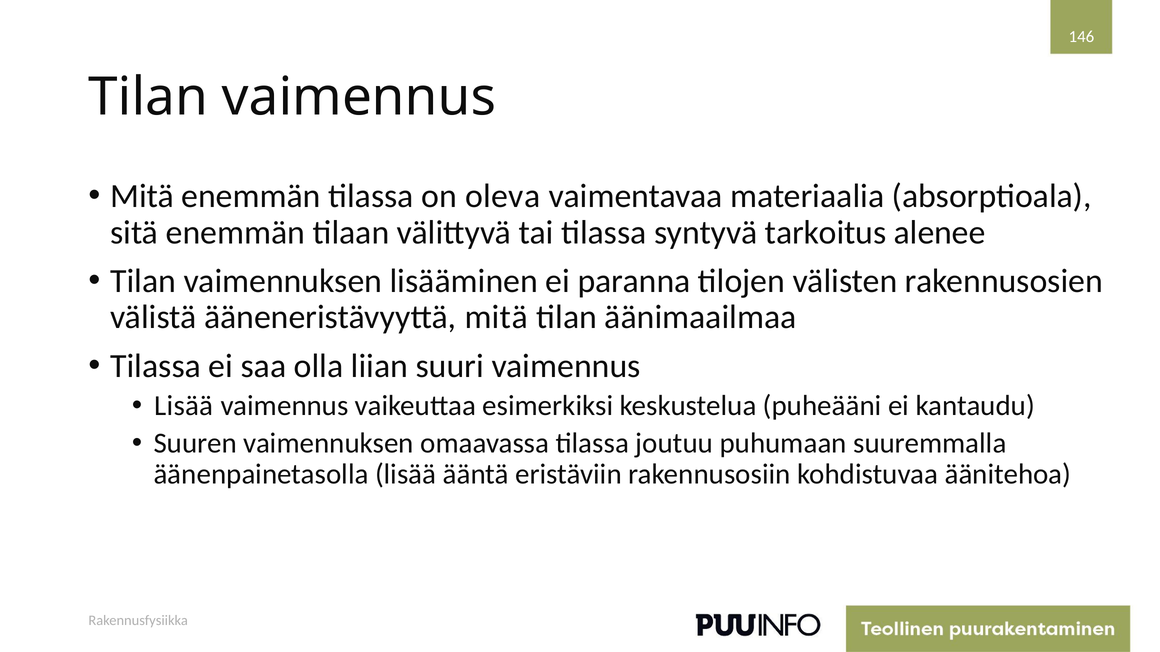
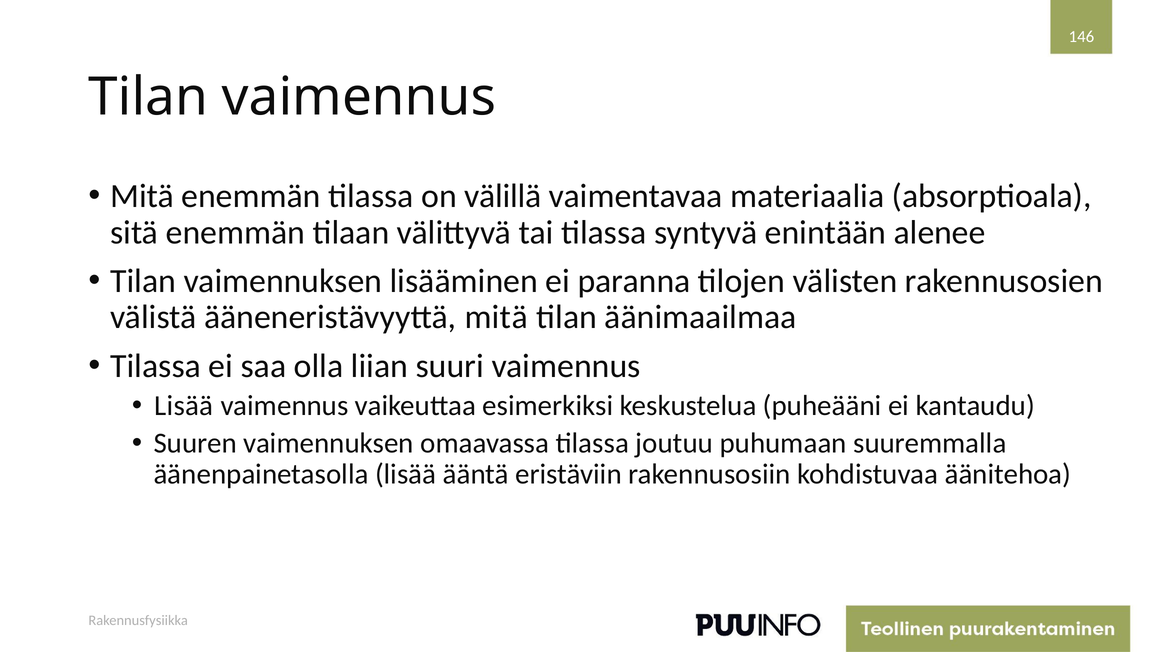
oleva: oleva -> välillä (503, 196)
tarkoitus: tarkoitus -> enintään (826, 233)
